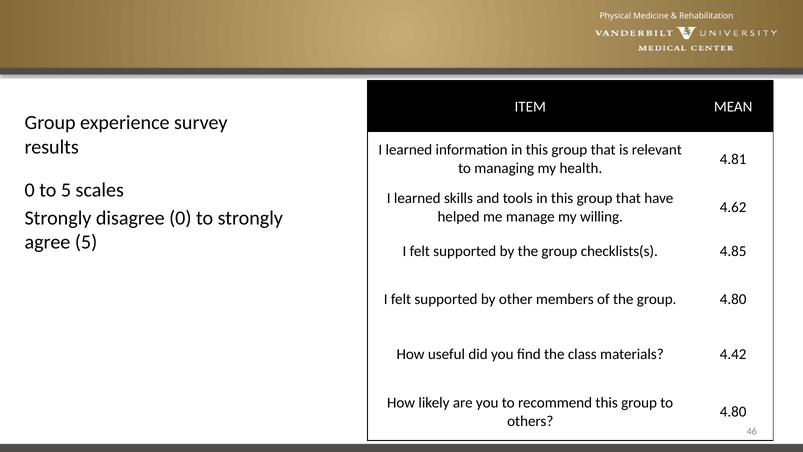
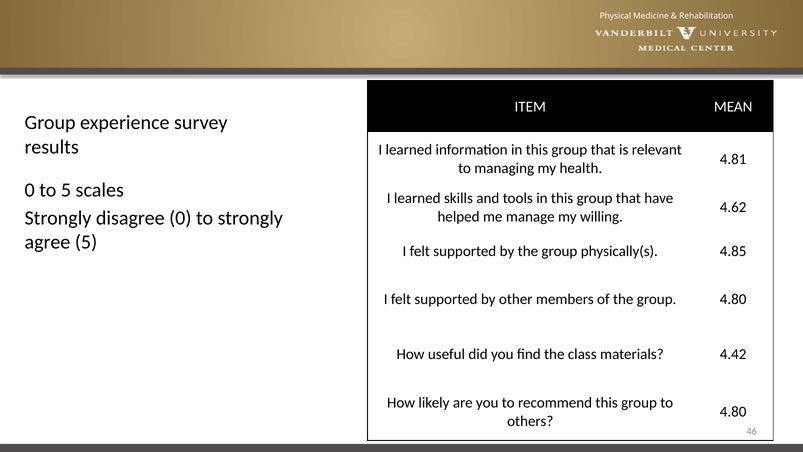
checklists(s: checklists(s -> physically(s (619, 251)
